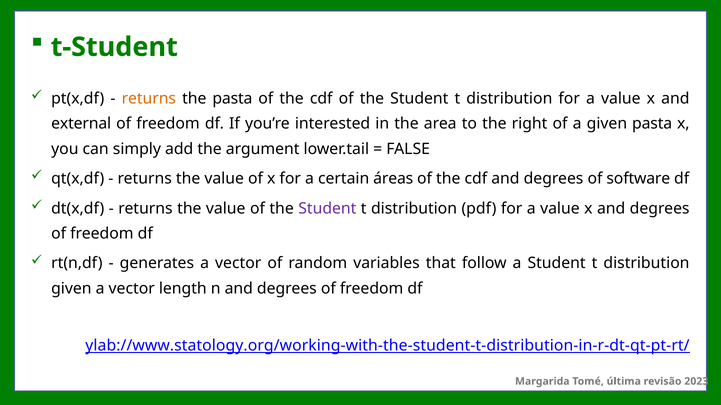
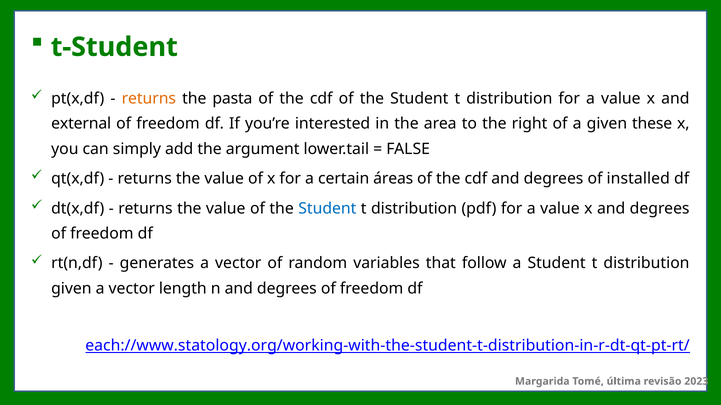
given pasta: pasta -> these (652, 124)
software: software -> installed (638, 179)
Student colour: purple -> blue (327, 209)
ylab://www.statology.org/working-with-the-student-t-distribution-in-r-dt-qt-pt-rt/: ylab://www.statology.org/working-with-the-student-t-distribution-in-r-dt-qt-pt-rt/ -> each://www.statology.org/working-with-the-student-t-distribution-in-r-dt-qt-pt-rt/ (387, 346)
